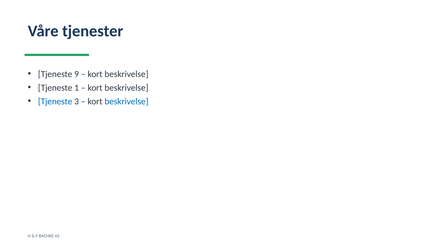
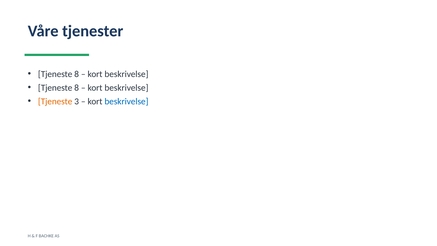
9: 9 -> 8 (77, 74)
1: 1 -> 8 (77, 88)
Tjeneste colour: blue -> orange (55, 101)
